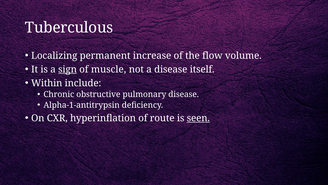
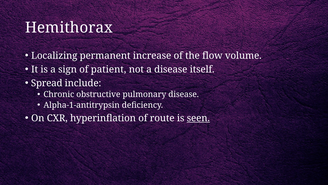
Tuberculous: Tuberculous -> Hemithorax (69, 28)
sign underline: present -> none (68, 69)
muscle: muscle -> patient (109, 69)
Within: Within -> Spread (47, 83)
